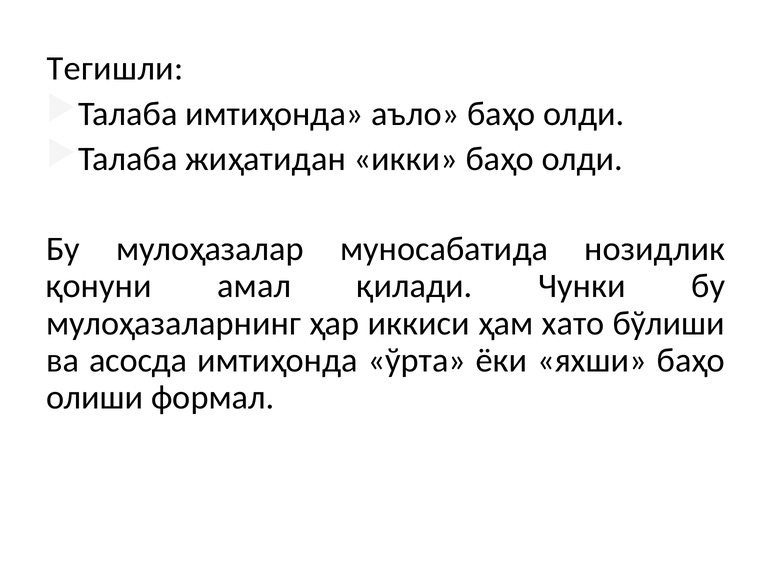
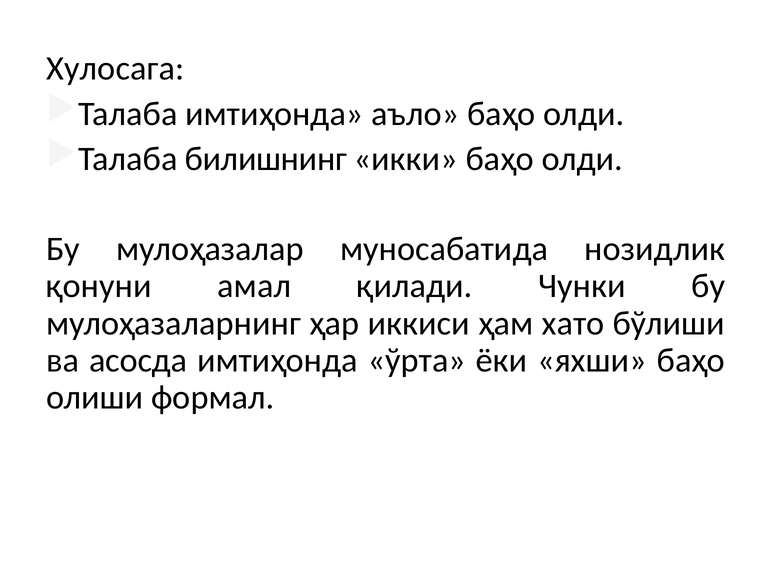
Тегишли: Тегишли -> Хулосага (115, 69)
жиҳатидан: жиҳатидан -> билишнинг (266, 159)
